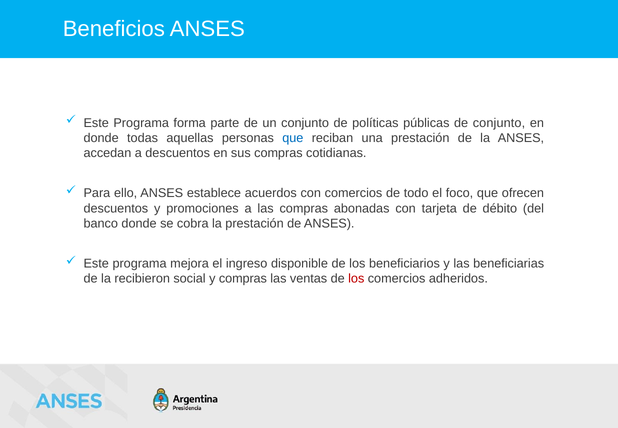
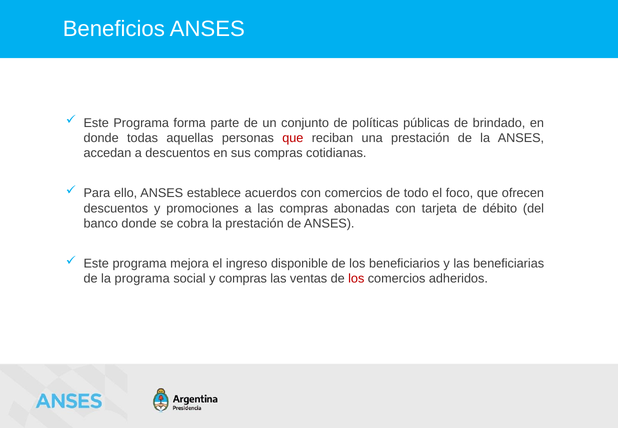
de conjunto: conjunto -> brindado (499, 123)
que colour: blue -> red (293, 138)
la recibieron: recibieron -> programa (142, 279)
